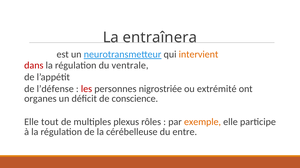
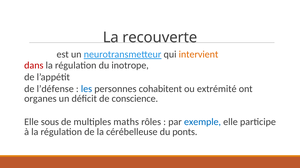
entraînera: entraînera -> recouverte (160, 38)
ventrale: ventrale -> inotrope (130, 66)
les colour: red -> blue (87, 89)
nigrostriée: nigrostriée -> cohabitent (160, 89)
tout: tout -> sous (50, 122)
plexus: plexus -> maths (126, 122)
exemple colour: orange -> blue (203, 122)
entre: entre -> ponts (185, 132)
